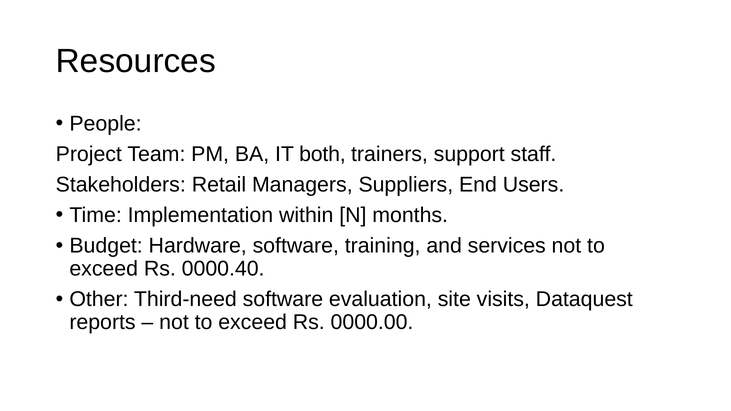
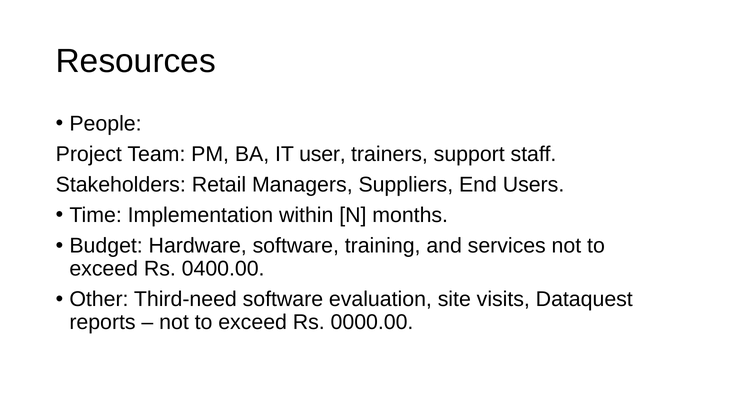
both: both -> user (322, 154)
0000.40: 0000.40 -> 0400.00 (223, 269)
